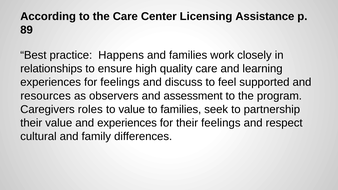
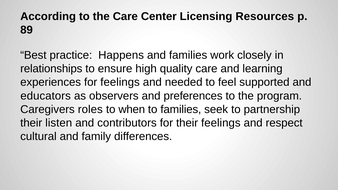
Assistance: Assistance -> Resources (265, 16)
discuss: discuss -> needed (184, 82)
resources: resources -> educators (46, 96)
assessment: assessment -> preferences (193, 96)
to value: value -> when (132, 109)
their value: value -> listen (59, 123)
and experiences: experiences -> contributors (127, 123)
